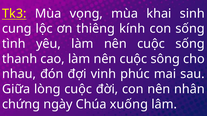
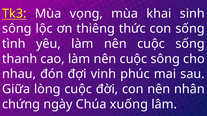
cung: cung -> sông (17, 29)
kính: kính -> thức (132, 29)
